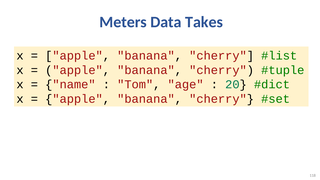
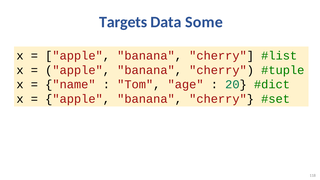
Meters: Meters -> Targets (123, 22)
Takes: Takes -> Some (204, 22)
